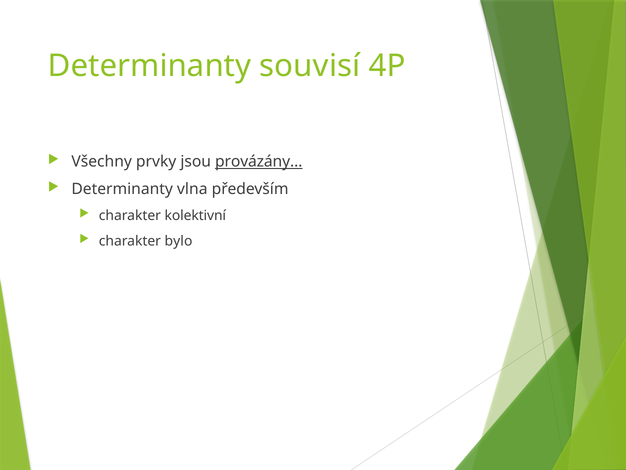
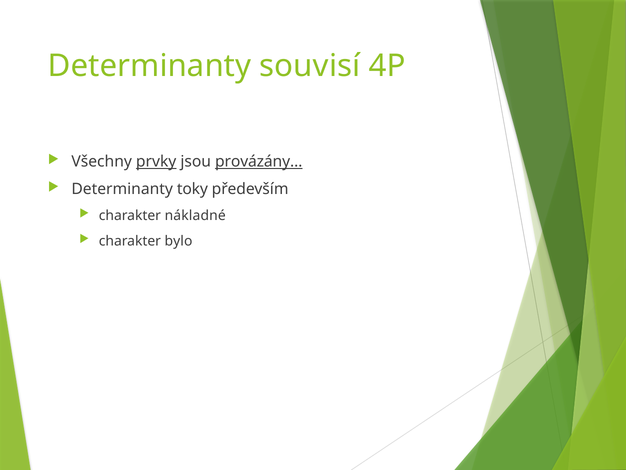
prvky underline: none -> present (156, 162)
vlna: vlna -> toky (192, 189)
kolektivní: kolektivní -> nákladné (195, 215)
